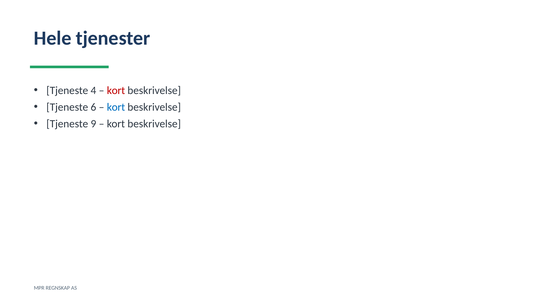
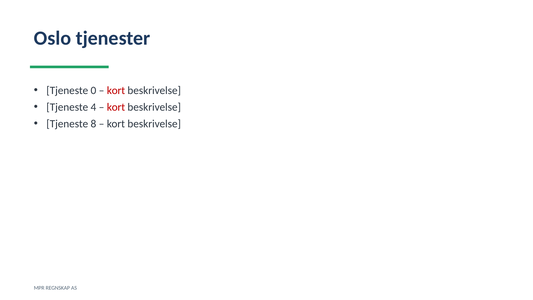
Hele: Hele -> Oslo (53, 38)
4: 4 -> 0 (93, 90)
6: 6 -> 4 (93, 107)
kort colour: blue -> red (116, 107)
9: 9 -> 8 (93, 124)
